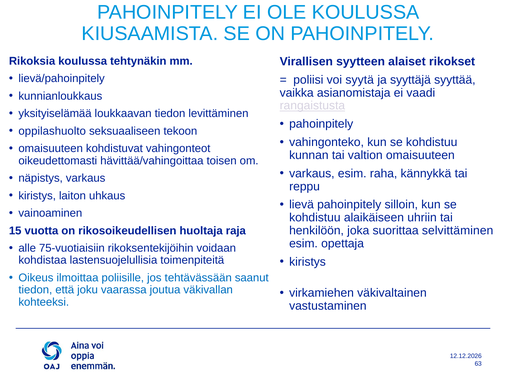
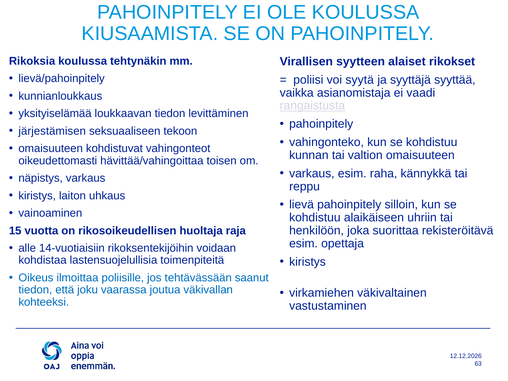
oppilashuolto: oppilashuolto -> järjestämisen (52, 131)
selvittäminen: selvittäminen -> rekisteröitävä (458, 231)
75-vuotiaisiin: 75-vuotiaisiin -> 14-vuotiaisiin (72, 248)
